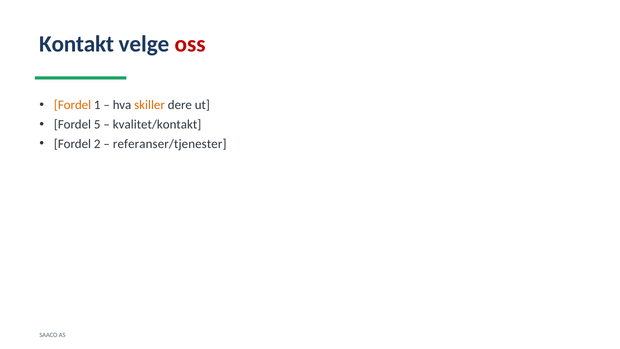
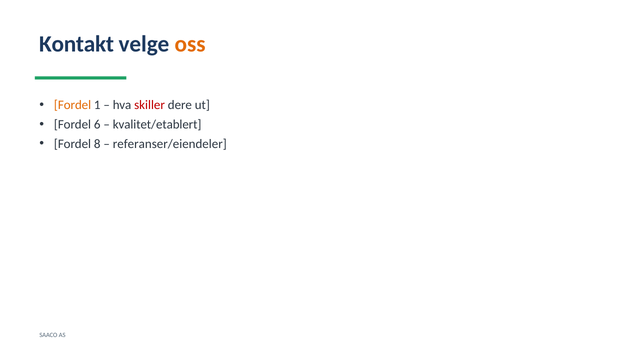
oss colour: red -> orange (190, 44)
skiller colour: orange -> red (150, 105)
5: 5 -> 6 (97, 124)
kvalitet/kontakt: kvalitet/kontakt -> kvalitet/etablert (157, 124)
2: 2 -> 8 (97, 144)
referanser/tjenester: referanser/tjenester -> referanser/eiendeler (170, 144)
